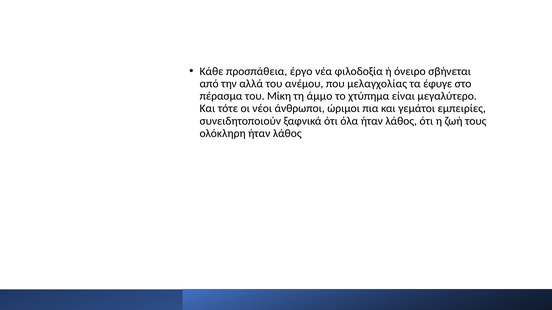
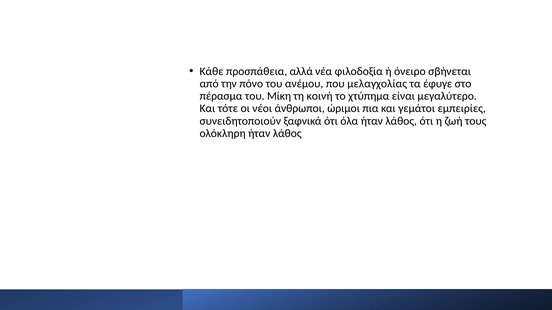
έργο: έργο -> αλλά (301, 71)
αλλά: αλλά -> πόνο (251, 84)
άμμο: άμμο -> κοινή (320, 96)
